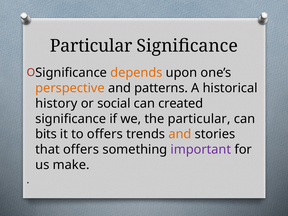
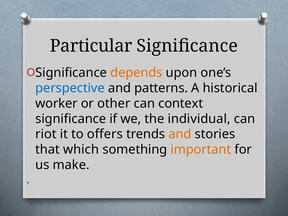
perspective colour: orange -> blue (70, 88)
history: history -> worker (56, 103)
social: social -> other (114, 103)
created: created -> context (181, 103)
the particular: particular -> individual (199, 119)
bits: bits -> riot (46, 134)
that offers: offers -> which (81, 150)
important colour: purple -> orange (201, 150)
